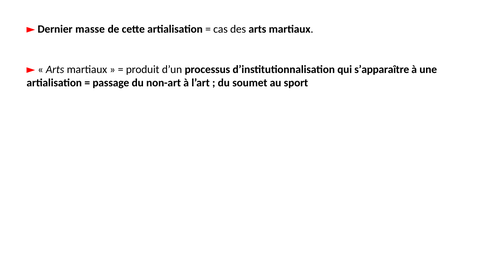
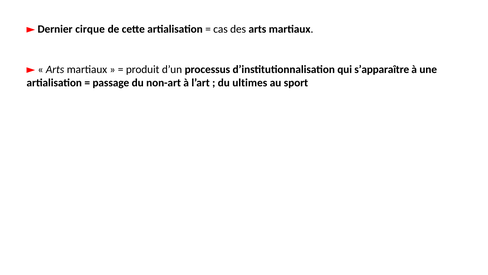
masse: masse -> cirque (90, 29)
soumet: soumet -> ultimes (250, 83)
